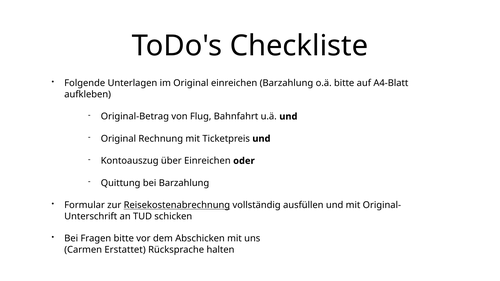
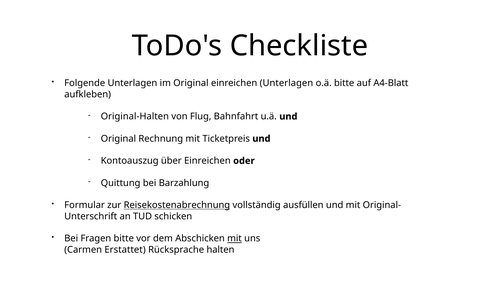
einreichen Barzahlung: Barzahlung -> Unterlagen (286, 83)
Original-Betrag: Original-Betrag -> Original-Halten (135, 117)
mit underline: none -> present (235, 239)
